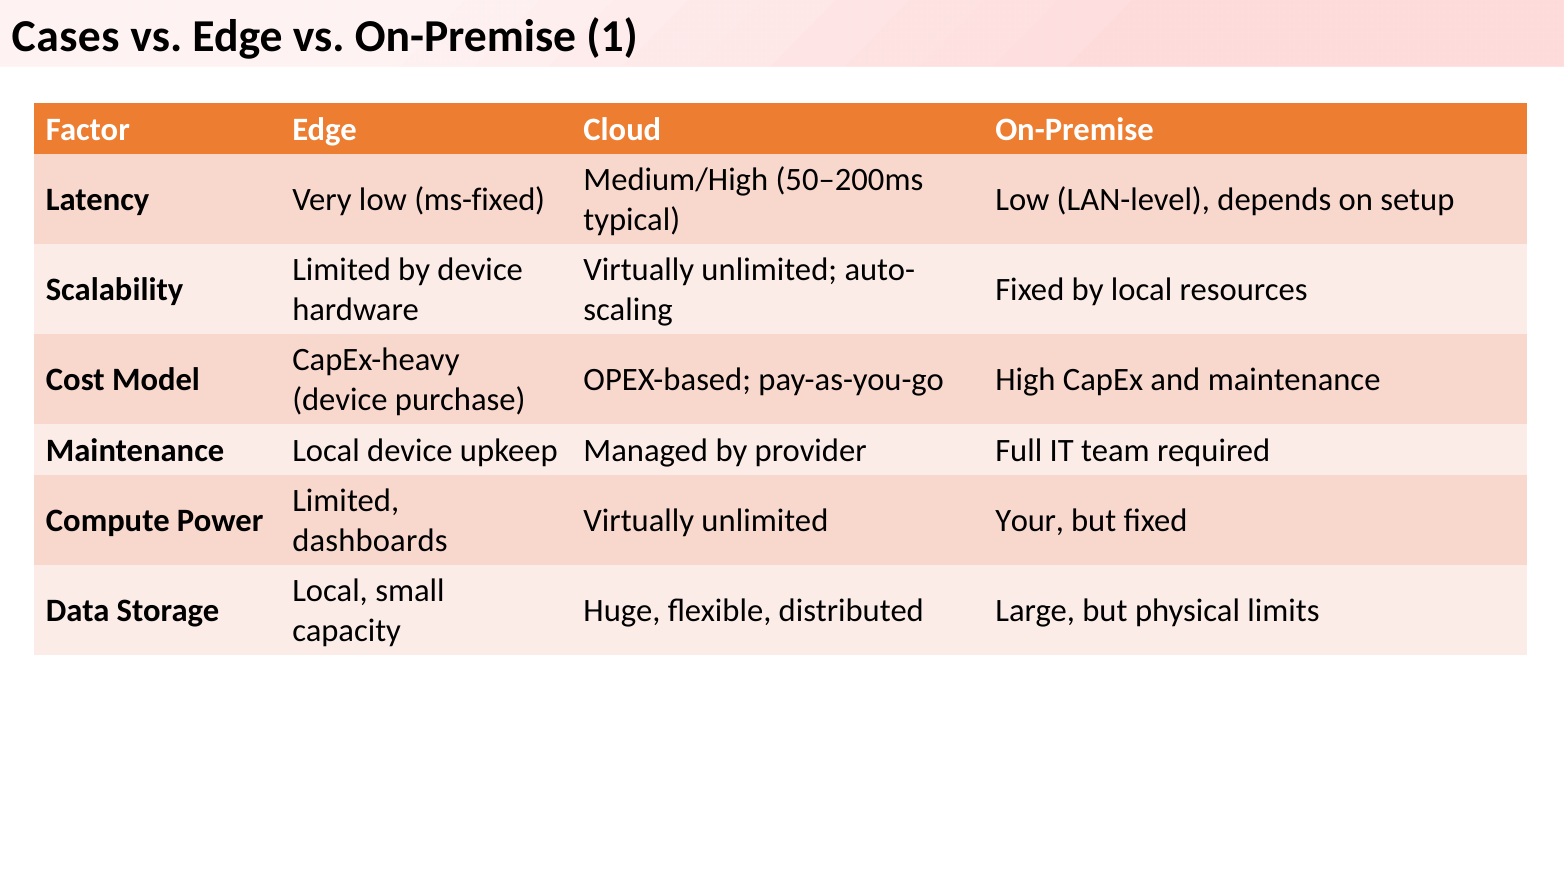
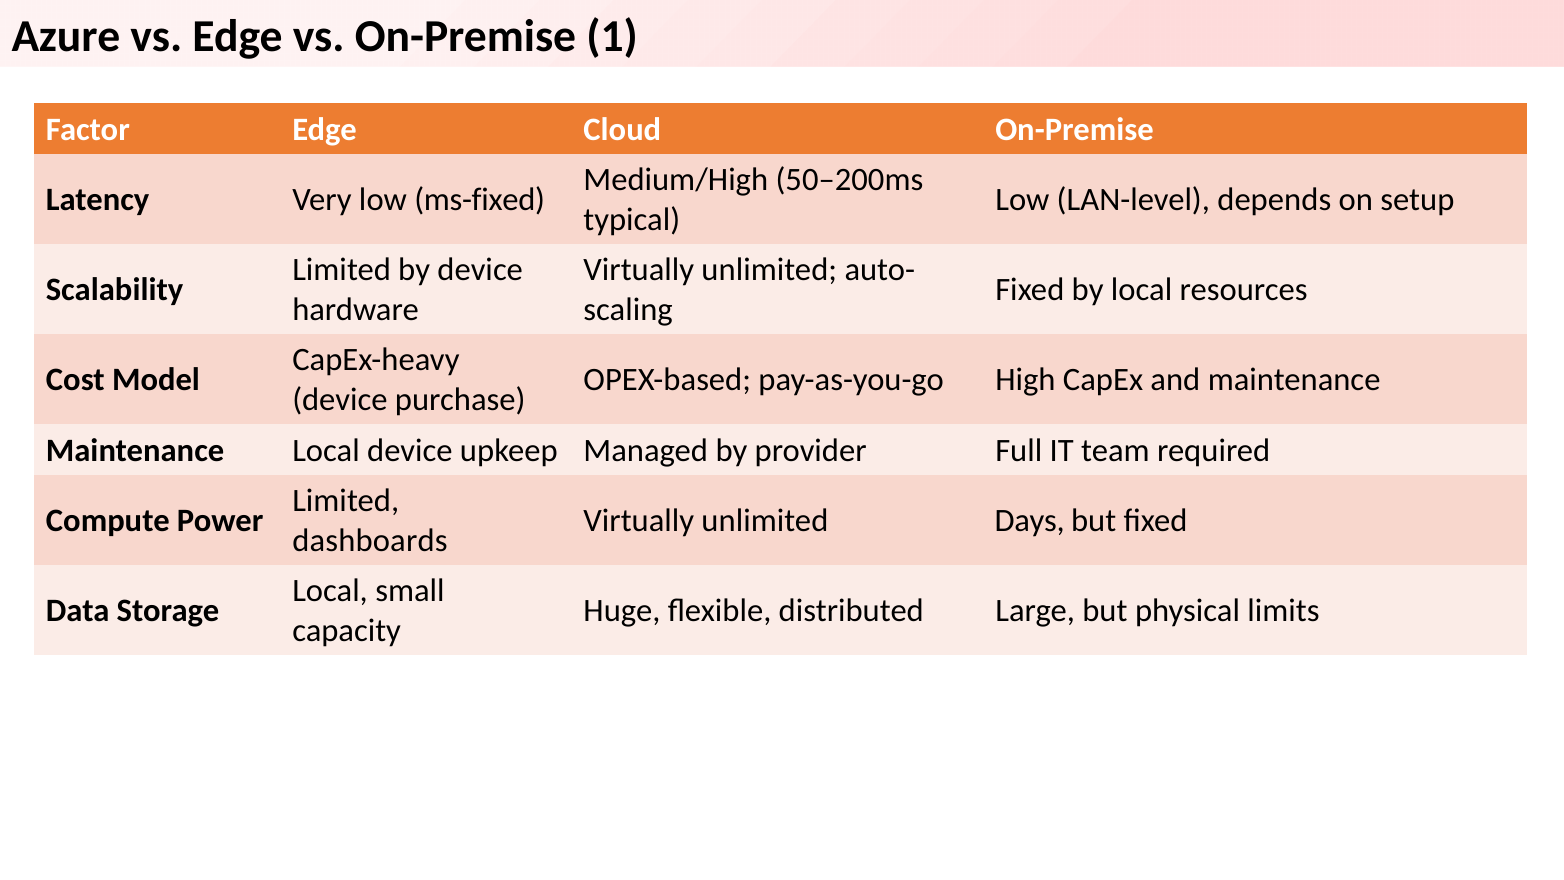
Cases: Cases -> Azure (66, 36)
Your: Your -> Days (1030, 520)
